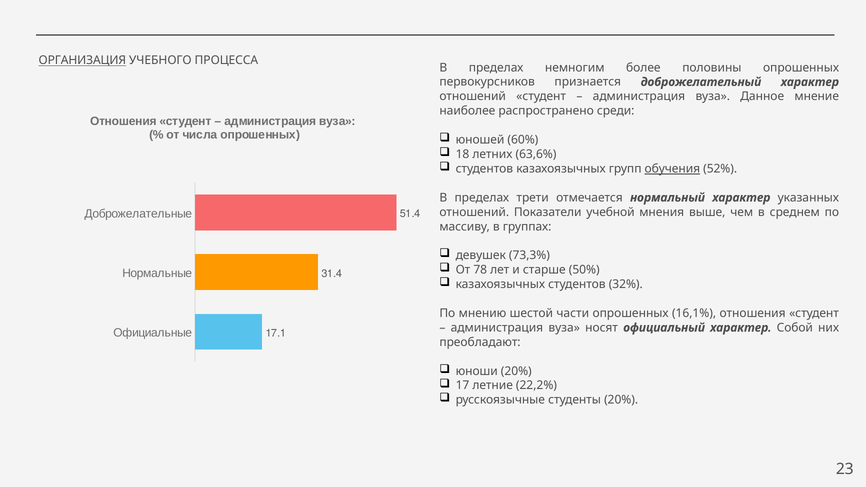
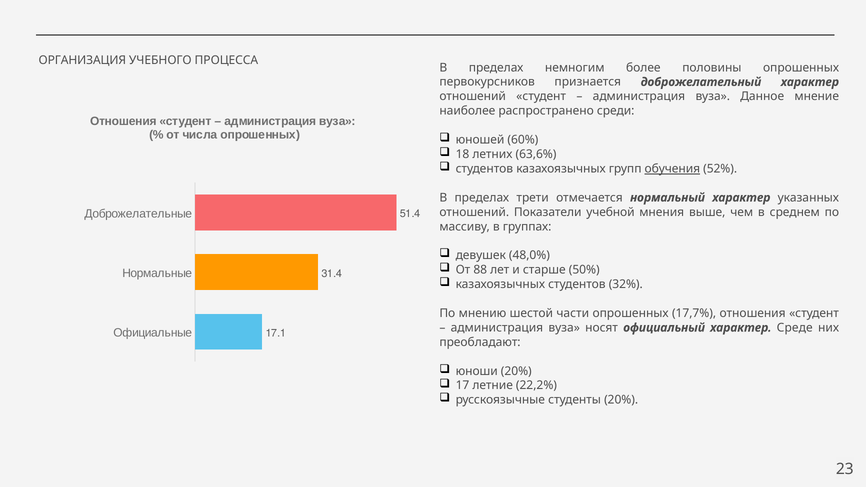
ОРГАНИЗАЦИЯ underline: present -> none (82, 60)
73,3%: 73,3% -> 48,0% (529, 256)
78: 78 -> 88 (480, 270)
16,1%: 16,1% -> 17,7% (694, 313)
Собой: Собой -> Среде (795, 328)
